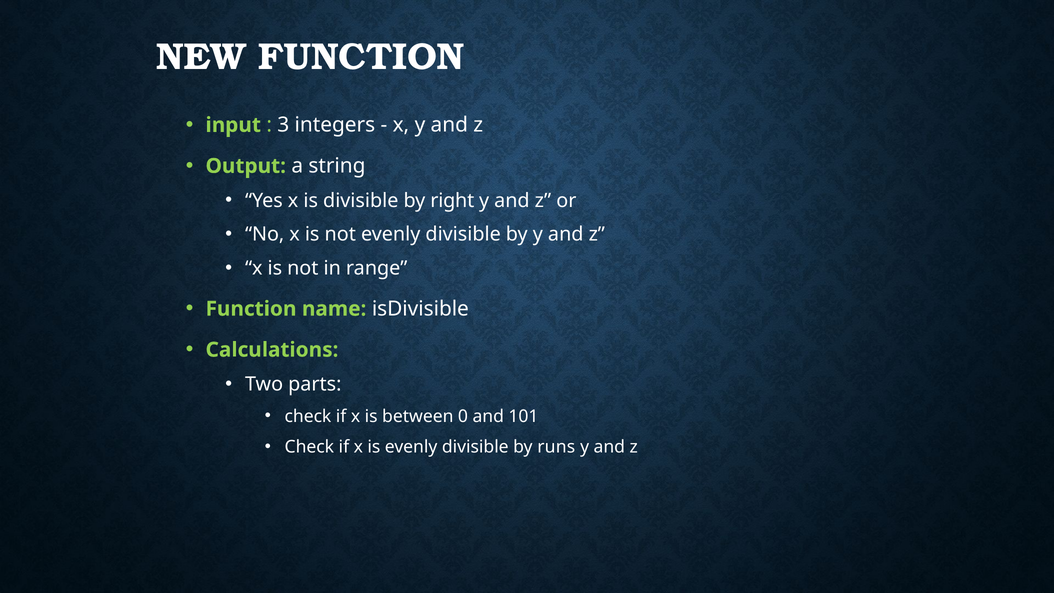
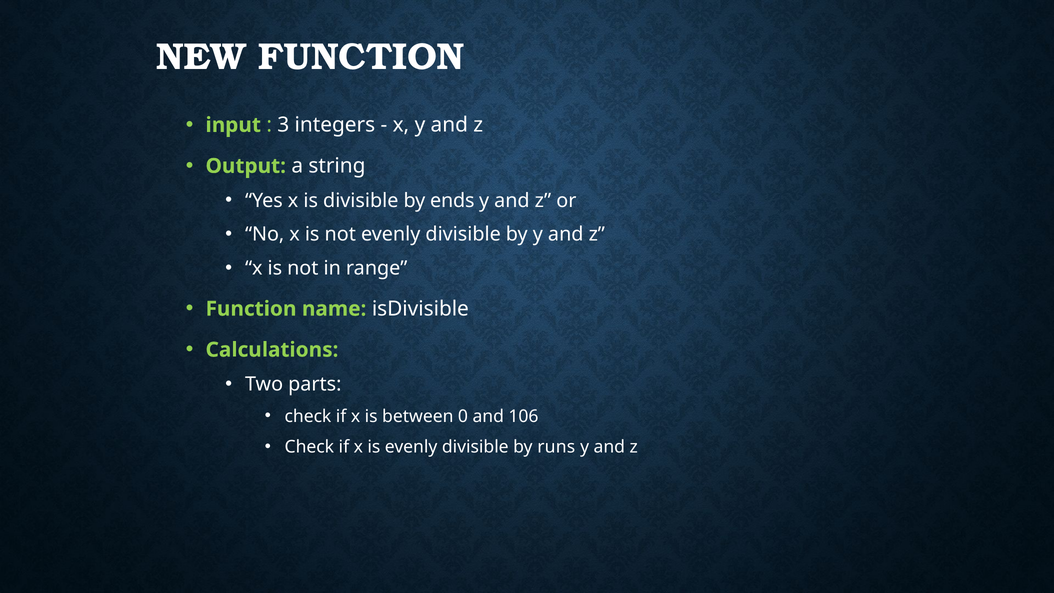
right: right -> ends (452, 201)
101: 101 -> 106 (523, 416)
